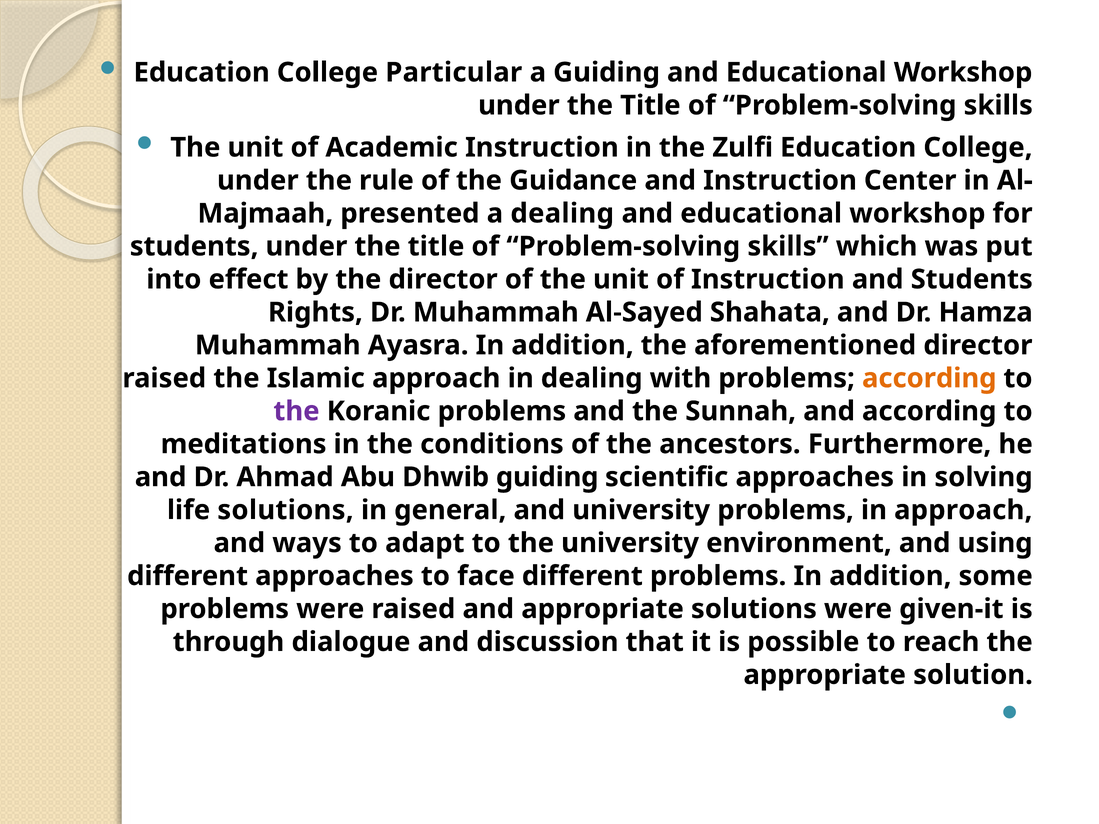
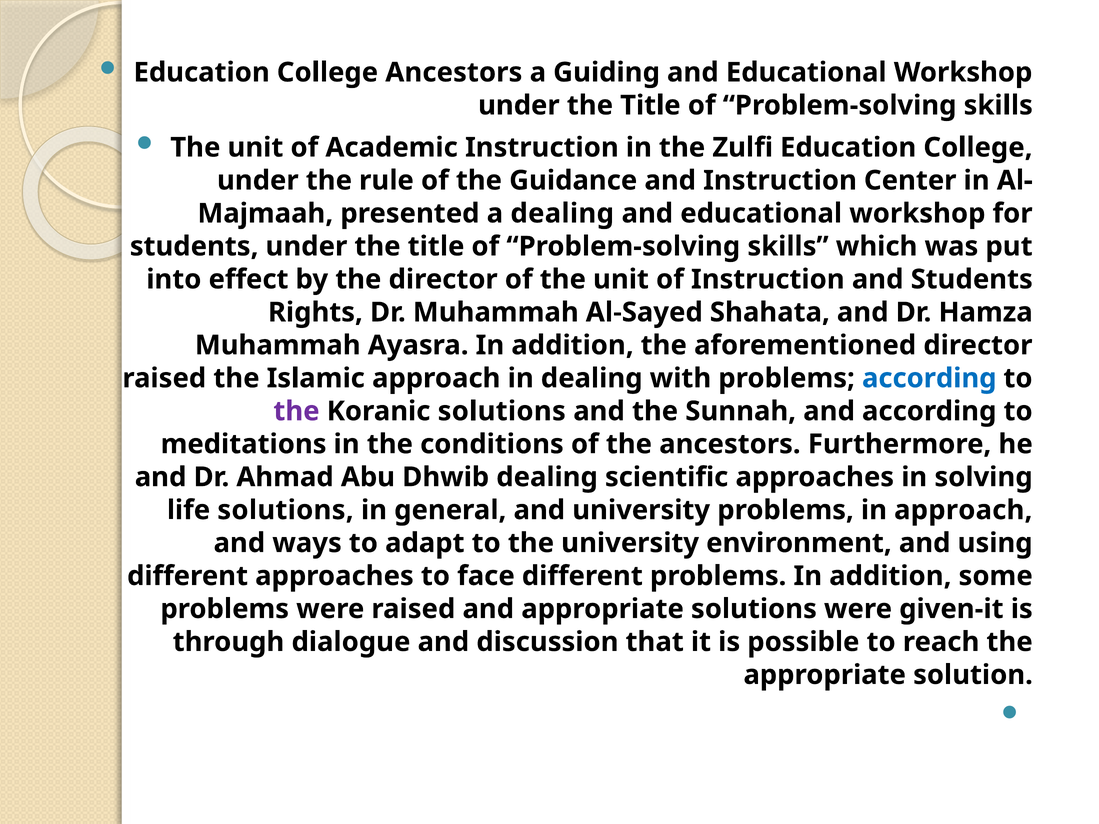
College Particular: Particular -> Ancestors (454, 72)
according colour: orange -> blue (929, 378)
Koranic problems: problems -> solutions (502, 411)
Dhwib guiding: guiding -> dealing (547, 477)
